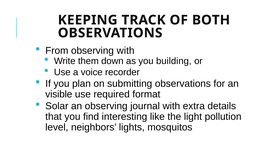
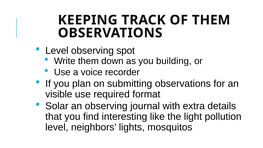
OF BOTH: BOTH -> THEM (211, 20)
From: From -> Level (57, 51)
observing with: with -> spot (126, 51)
